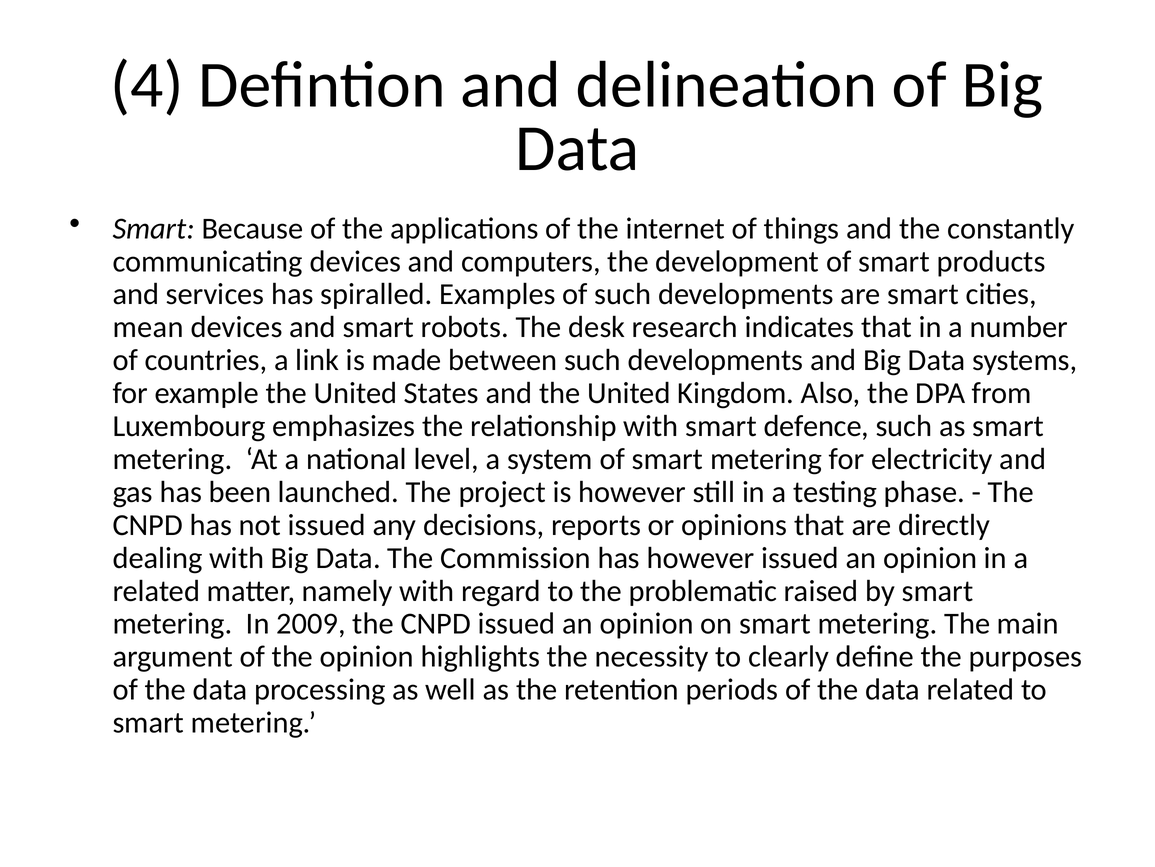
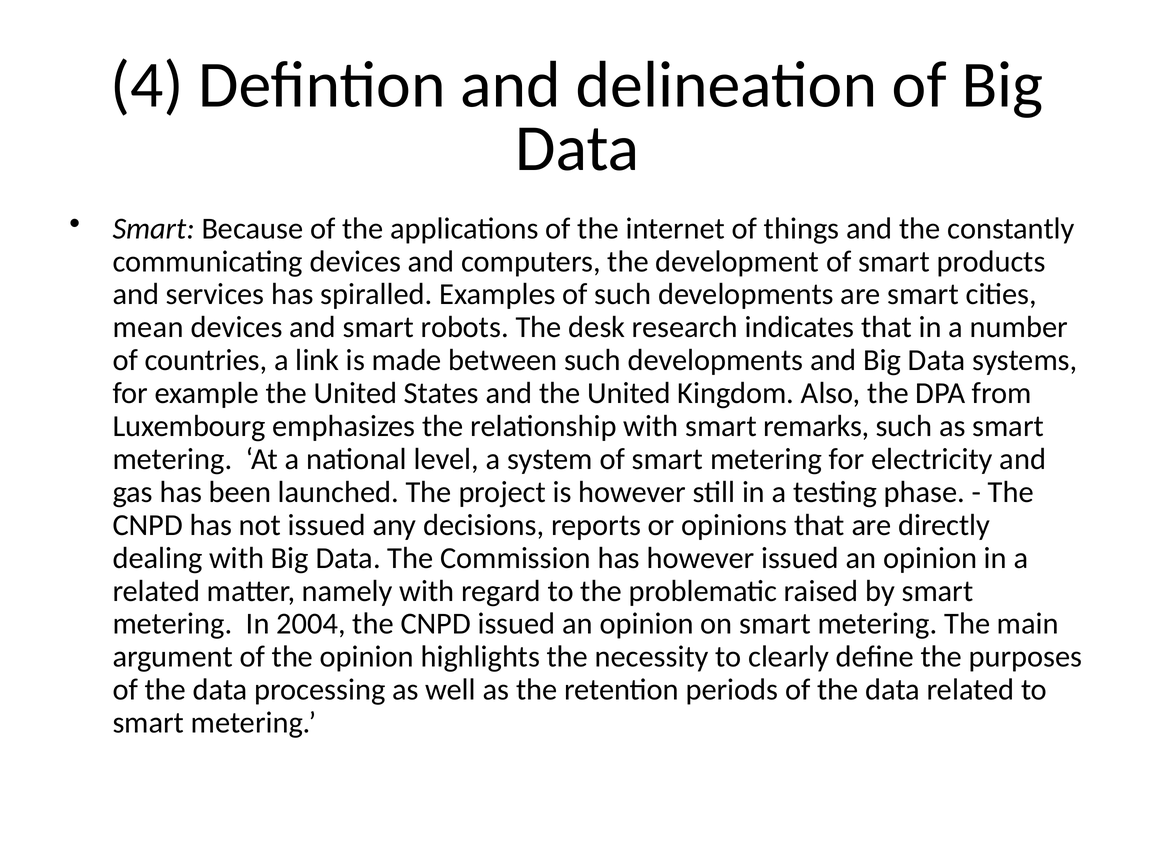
defence: defence -> remarks (816, 426)
2009: 2009 -> 2004 (311, 623)
